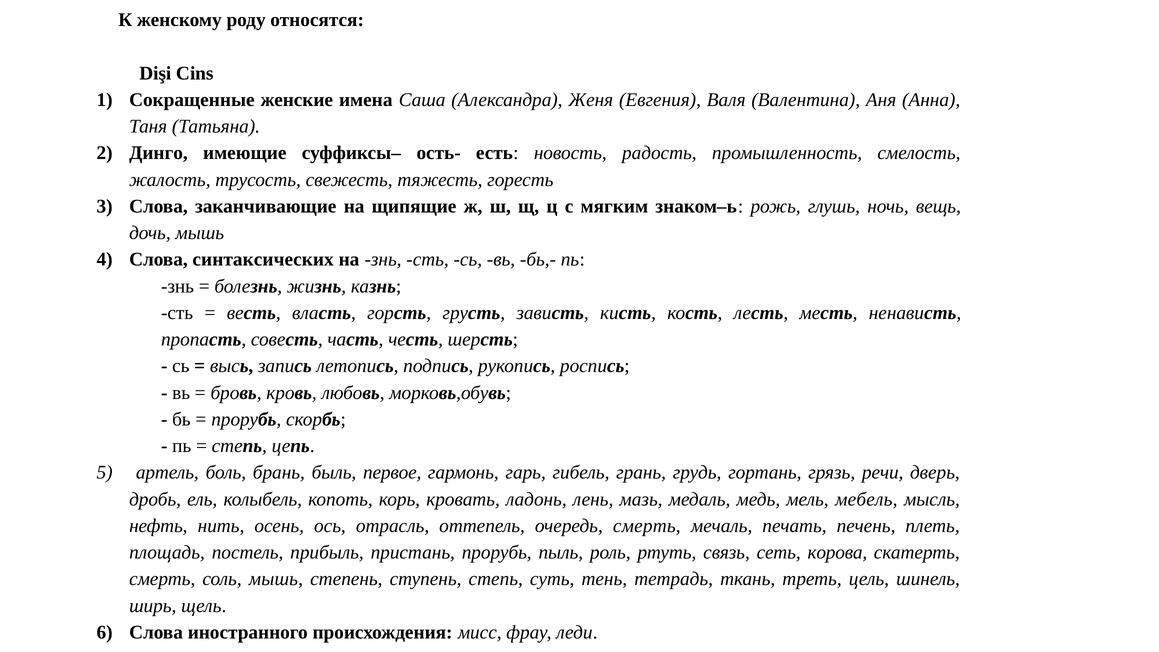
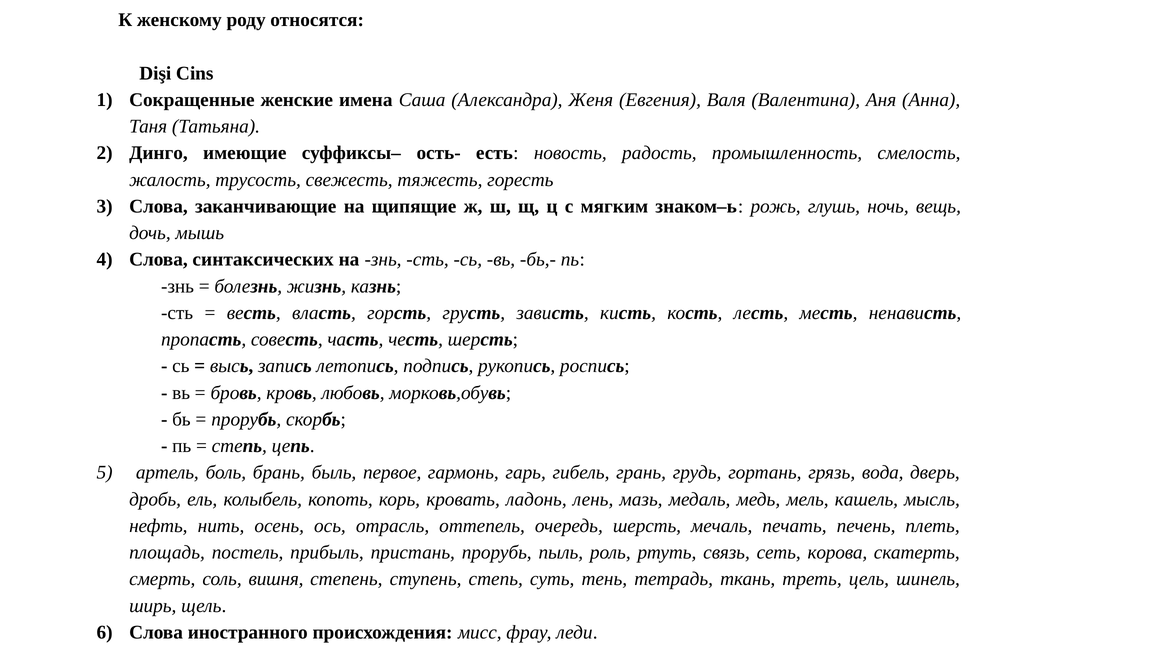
речи: речи -> вода (883, 473)
мебель: мебель -> кашель (866, 499)
очередь смерть: смерть -> шерсть (647, 526)
соль мышь: мышь -> вишня (276, 579)
